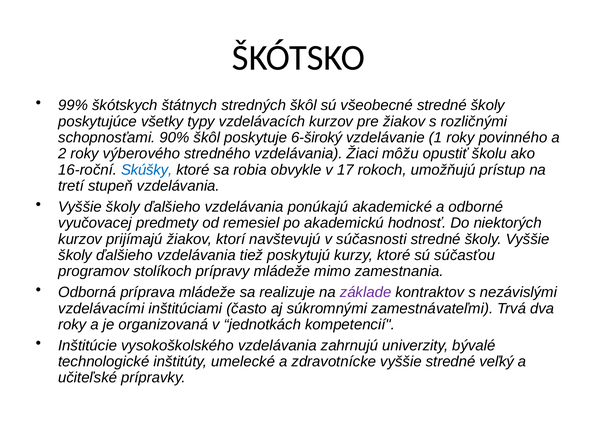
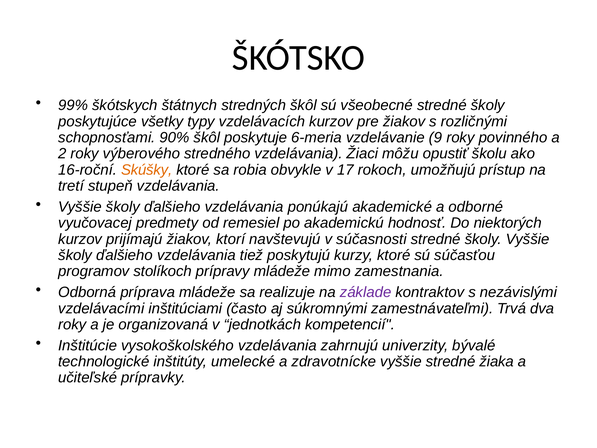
6-široký: 6-široký -> 6-meria (317, 137)
1: 1 -> 9 (436, 137)
Skúšky colour: blue -> orange (147, 170)
veľký: veľký -> žiaka (497, 361)
